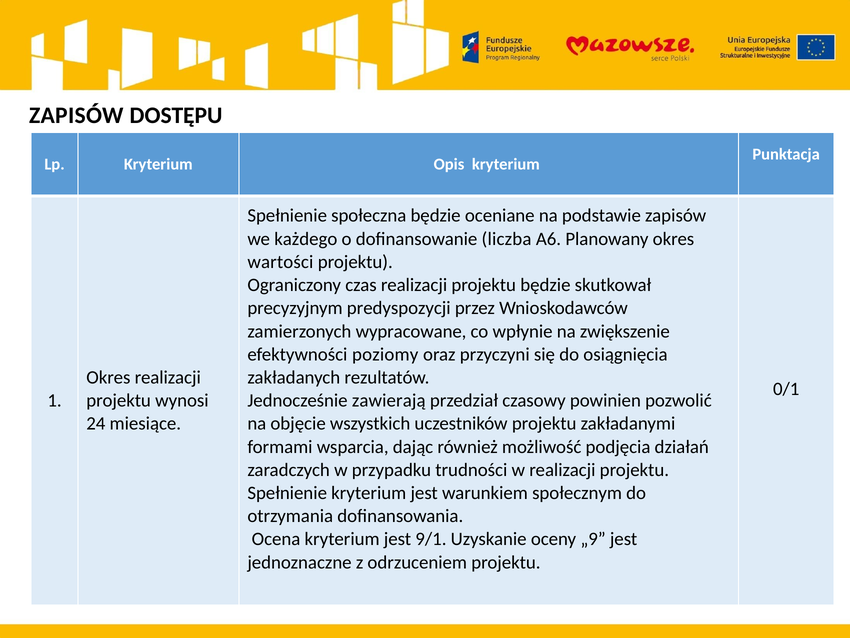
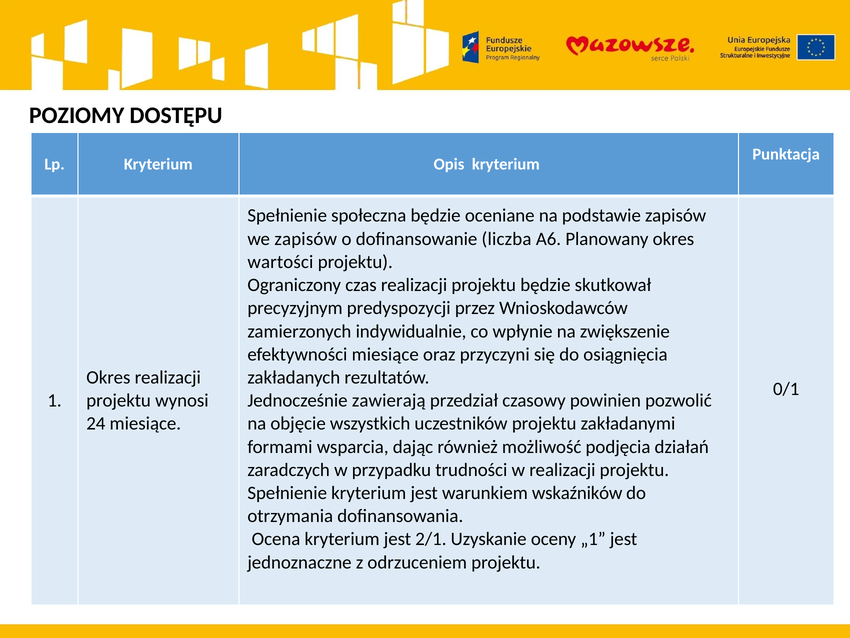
ZAPISÓW: ZAPISÓW -> POZIOMY (77, 115)
we każdego: każdego -> zapisów (306, 239)
wypracowane: wypracowane -> indywidualnie (411, 331)
efektywności poziomy: poziomy -> miesiące (385, 354)
społecznym: społecznym -> wskaźników (577, 493)
9/1: 9/1 -> 2/1 (431, 539)
„9: „9 -> „1 (593, 539)
